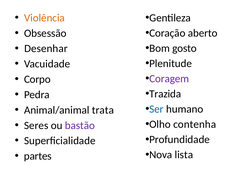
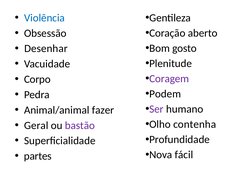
Violência colour: orange -> blue (44, 18)
Trazida: Trazida -> Podem (165, 94)
Ser colour: blue -> purple (156, 109)
trata: trata -> fazer (103, 110)
Seres: Seres -> Geral (36, 126)
lista: lista -> fácil (184, 155)
